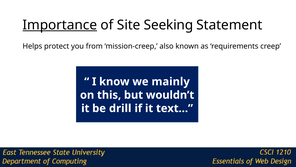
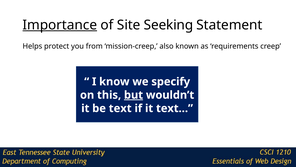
mainly: mainly -> specify (171, 81)
but underline: none -> present (134, 95)
drill: drill -> text (120, 108)
